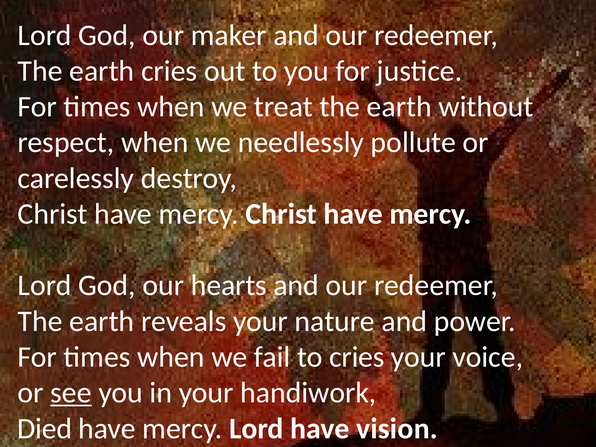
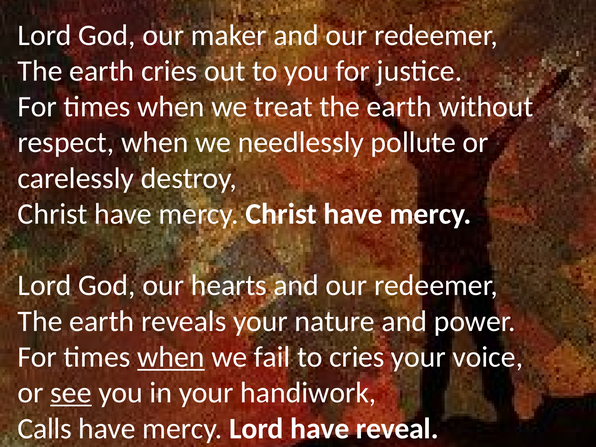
when underline: none -> present (171, 357)
Died: Died -> Calls (45, 429)
vision: vision -> reveal (397, 429)
